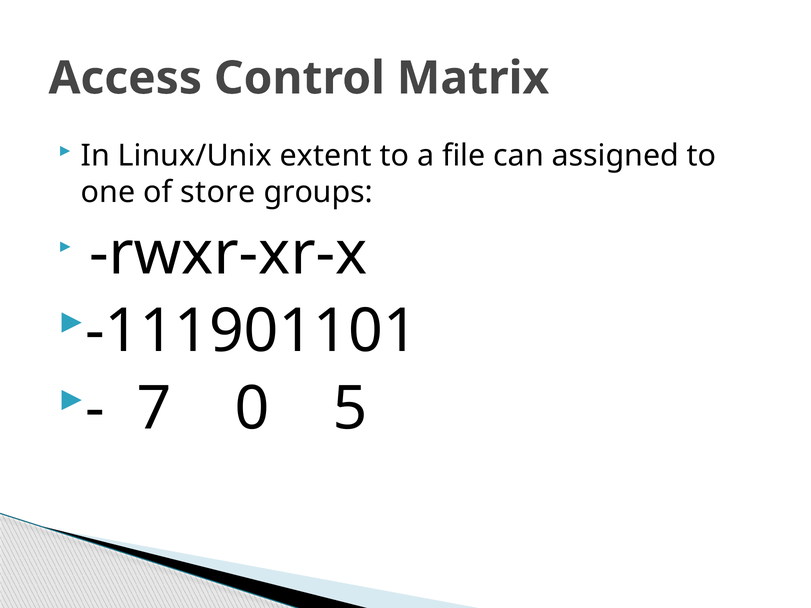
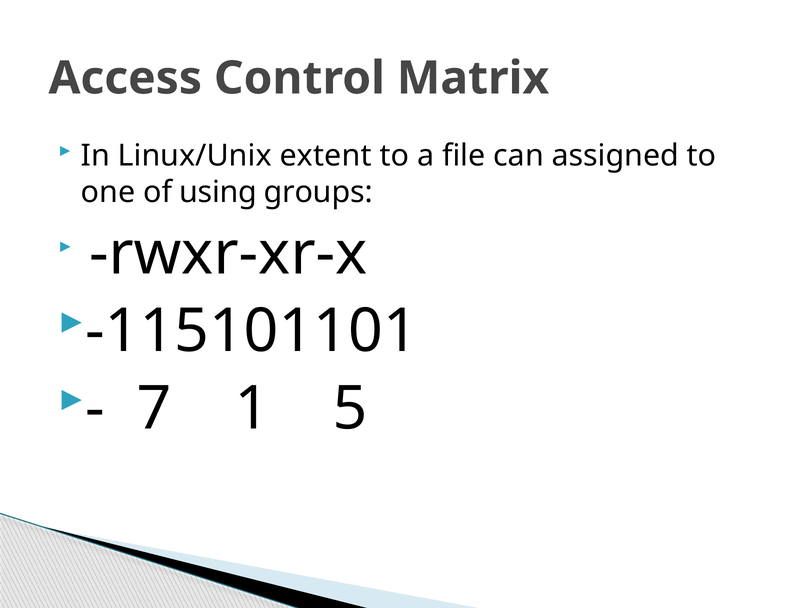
store: store -> using (218, 192)
-111901101: -111901101 -> -115101101 (252, 331)
0: 0 -> 1 (252, 409)
